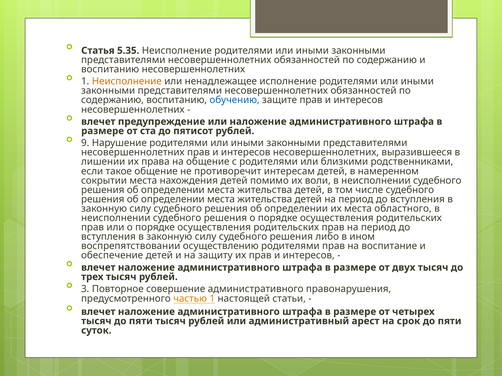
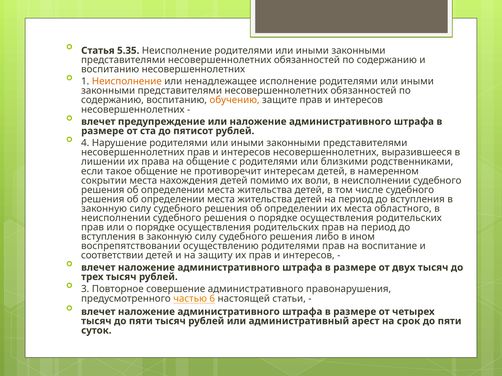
обучению colour: blue -> orange (235, 100)
9: 9 -> 4 (85, 143)
обеспечение: обеспечение -> соответствии (112, 256)
частью 1: 1 -> 6 (212, 299)
